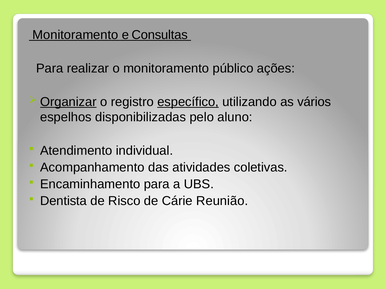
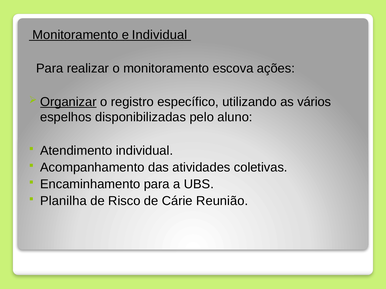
e Consultas: Consultas -> Individual (160, 35)
público: público -> escova (233, 68)
específico underline: present -> none (188, 102)
Dentista: Dentista -> Planilha (63, 201)
